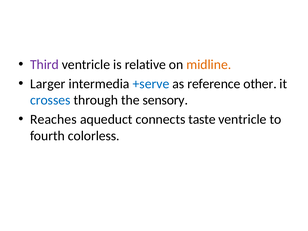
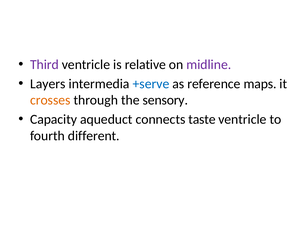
midline colour: orange -> purple (209, 65)
Larger: Larger -> Layers (48, 84)
other: other -> maps (260, 84)
crosses colour: blue -> orange (50, 100)
Reaches: Reaches -> Capacity (54, 119)
colorless: colorless -> different (94, 136)
